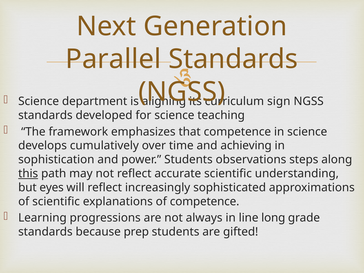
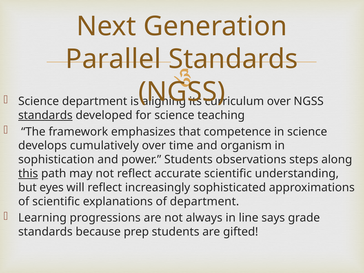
curriculum sign: sign -> over (279, 101)
standards underline: none -> present (45, 115)
achieving: achieving -> organism (246, 146)
of competence: competence -> department (204, 201)
long: long -> says (273, 218)
